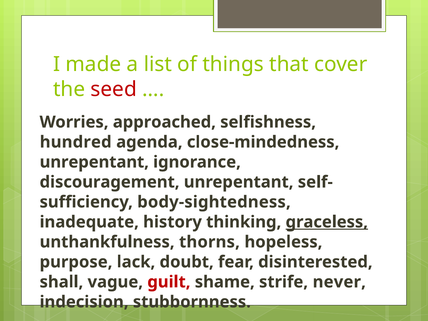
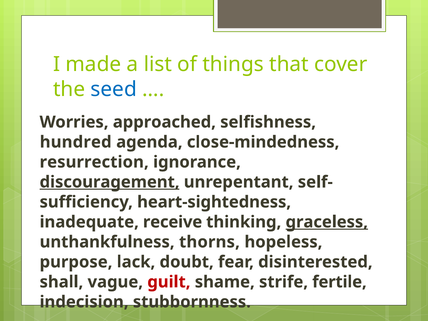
seed colour: red -> blue (114, 89)
unrepentant: unrepentant -> resurrection (94, 162)
discouragement underline: none -> present (110, 182)
body-sightedness: body-sightedness -> heart-sightedness (214, 202)
history: history -> receive (173, 222)
never: never -> fertile (339, 282)
